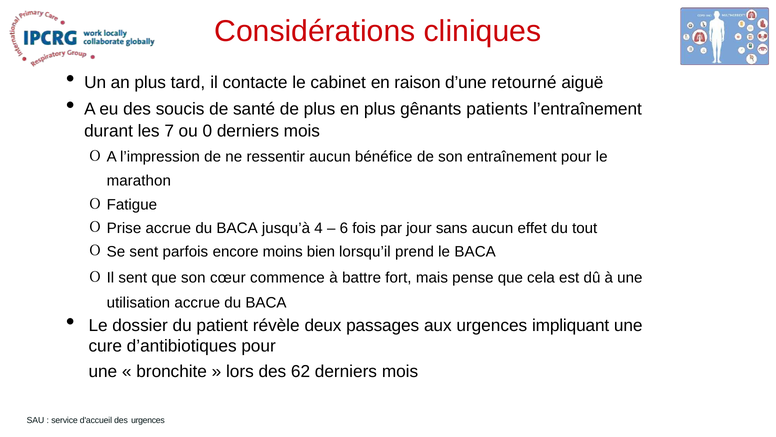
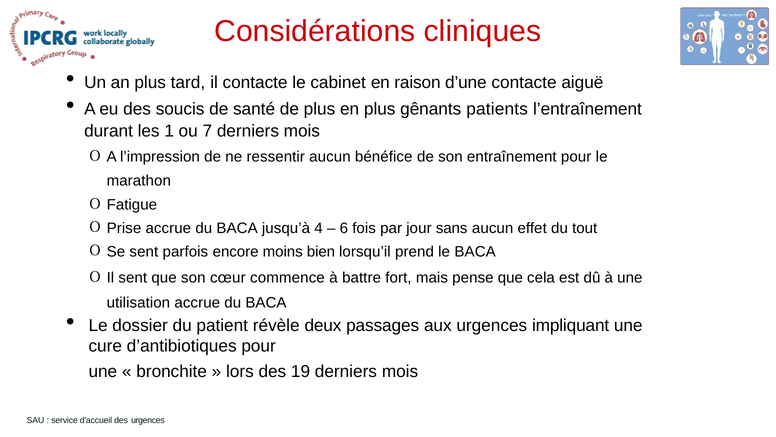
d’une retourné: retourné -> contacte (524, 82)
7: 7 -> 1 (169, 131)
0: 0 -> 7 (207, 131)
62: 62 -> 19 (301, 372)
